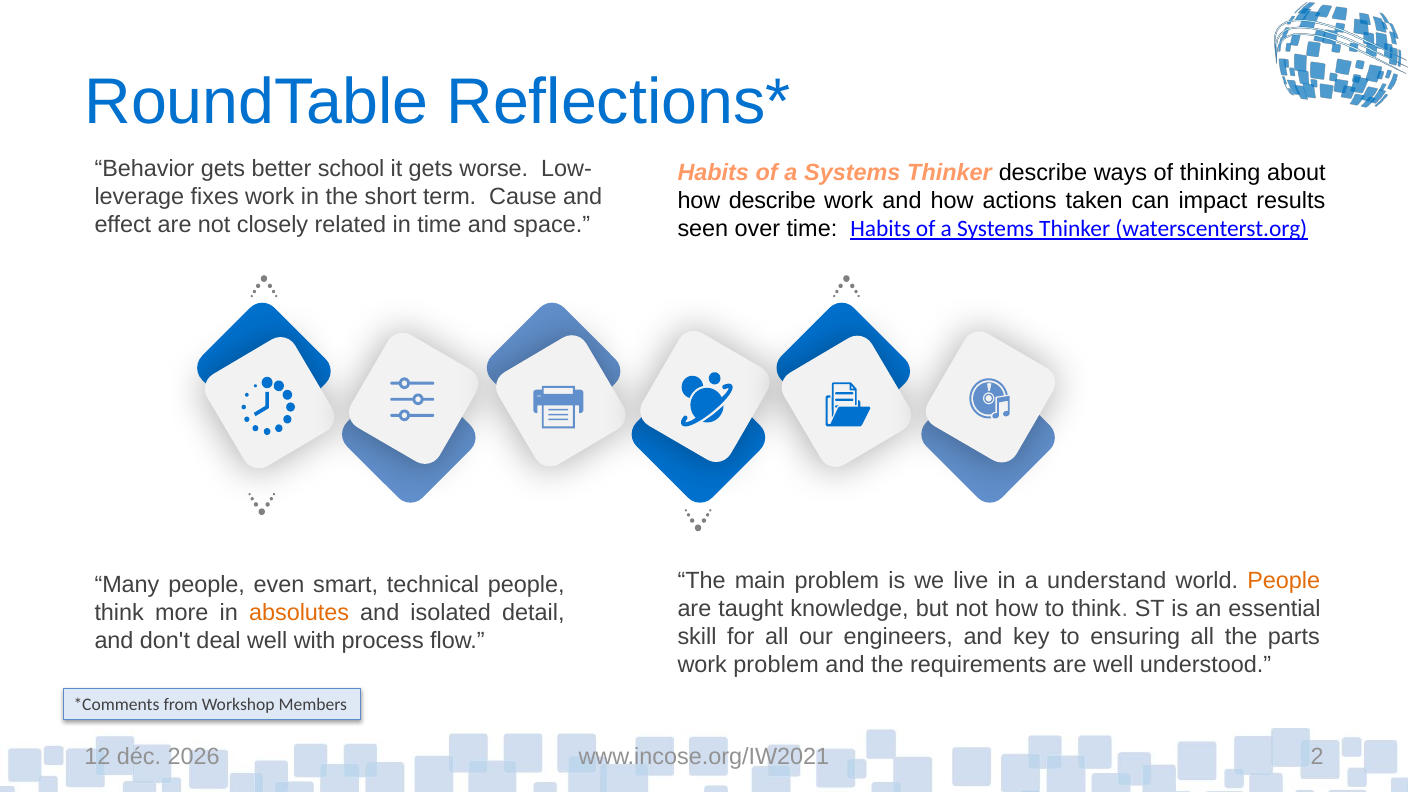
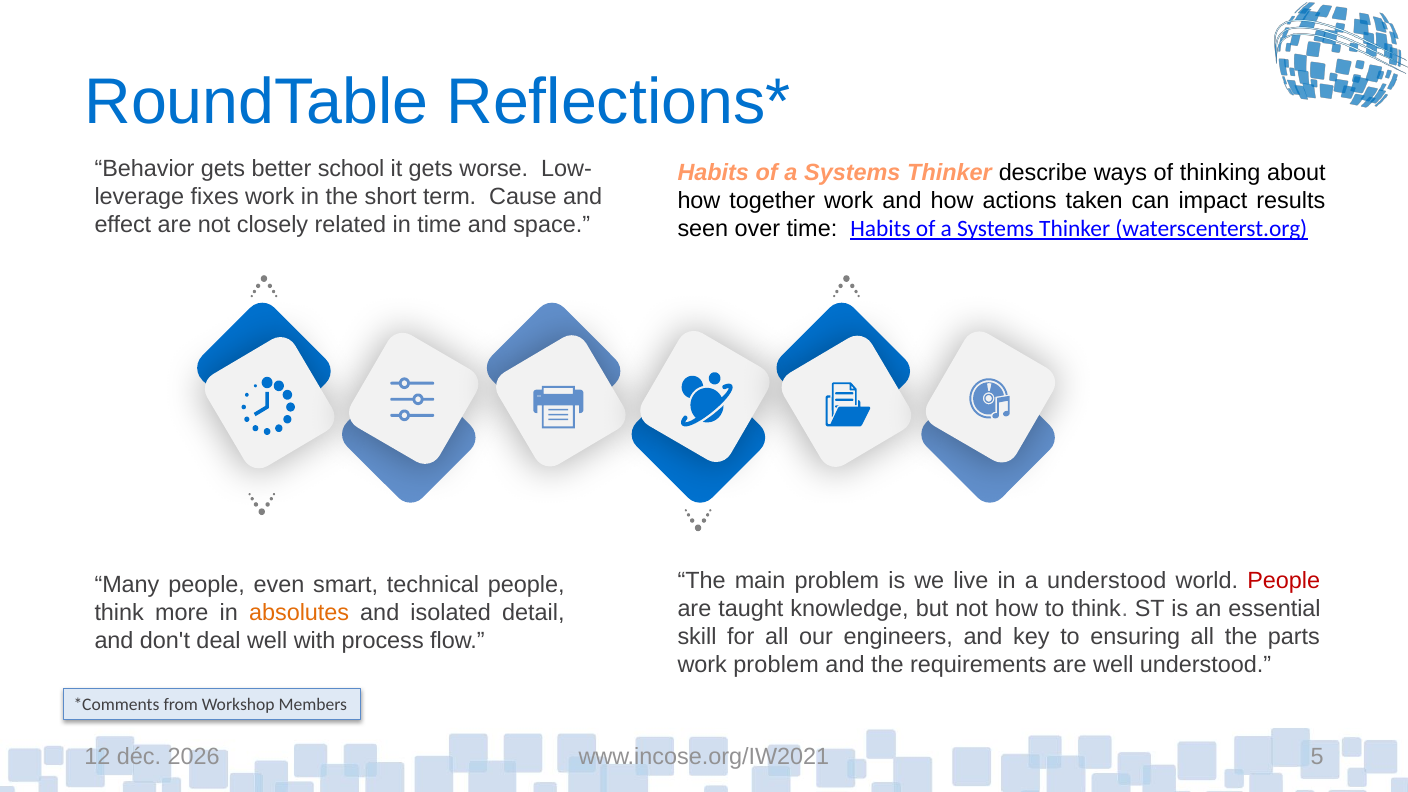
how describe: describe -> together (772, 200)
a understand: understand -> understood (1107, 580)
People colour: orange -> red (1284, 580)
2: 2 -> 5 (1317, 756)
